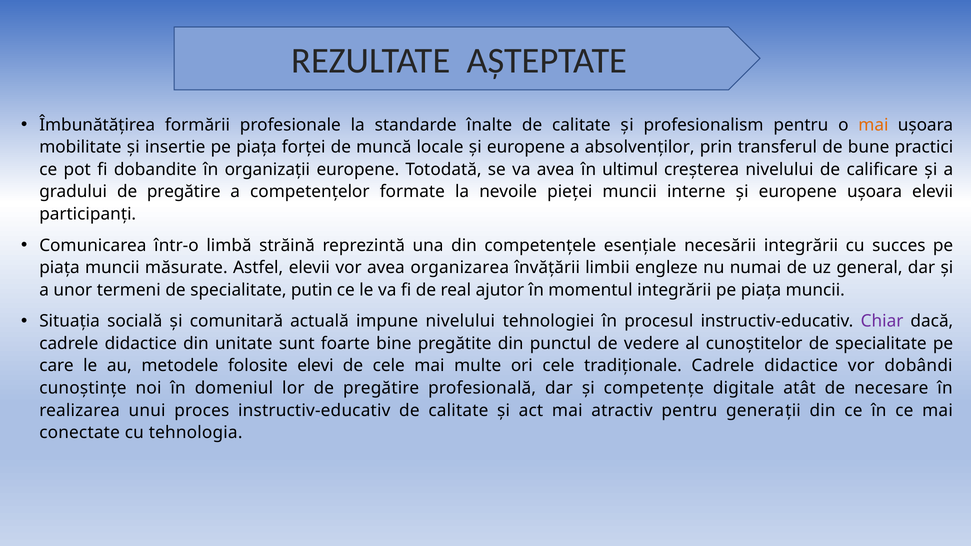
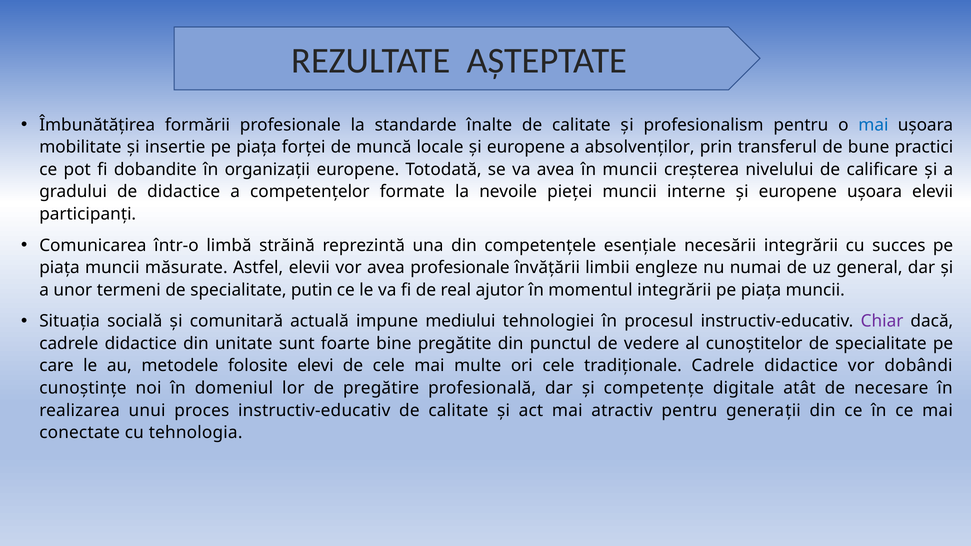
mai colour: orange -> blue (873, 125)
în ultimul: ultimul -> muncii (630, 170)
gradului de pregătire: pregătire -> didactice (184, 192)
avea organizarea: organizarea -> profesionale (460, 268)
impune nivelului: nivelului -> mediului (460, 321)
